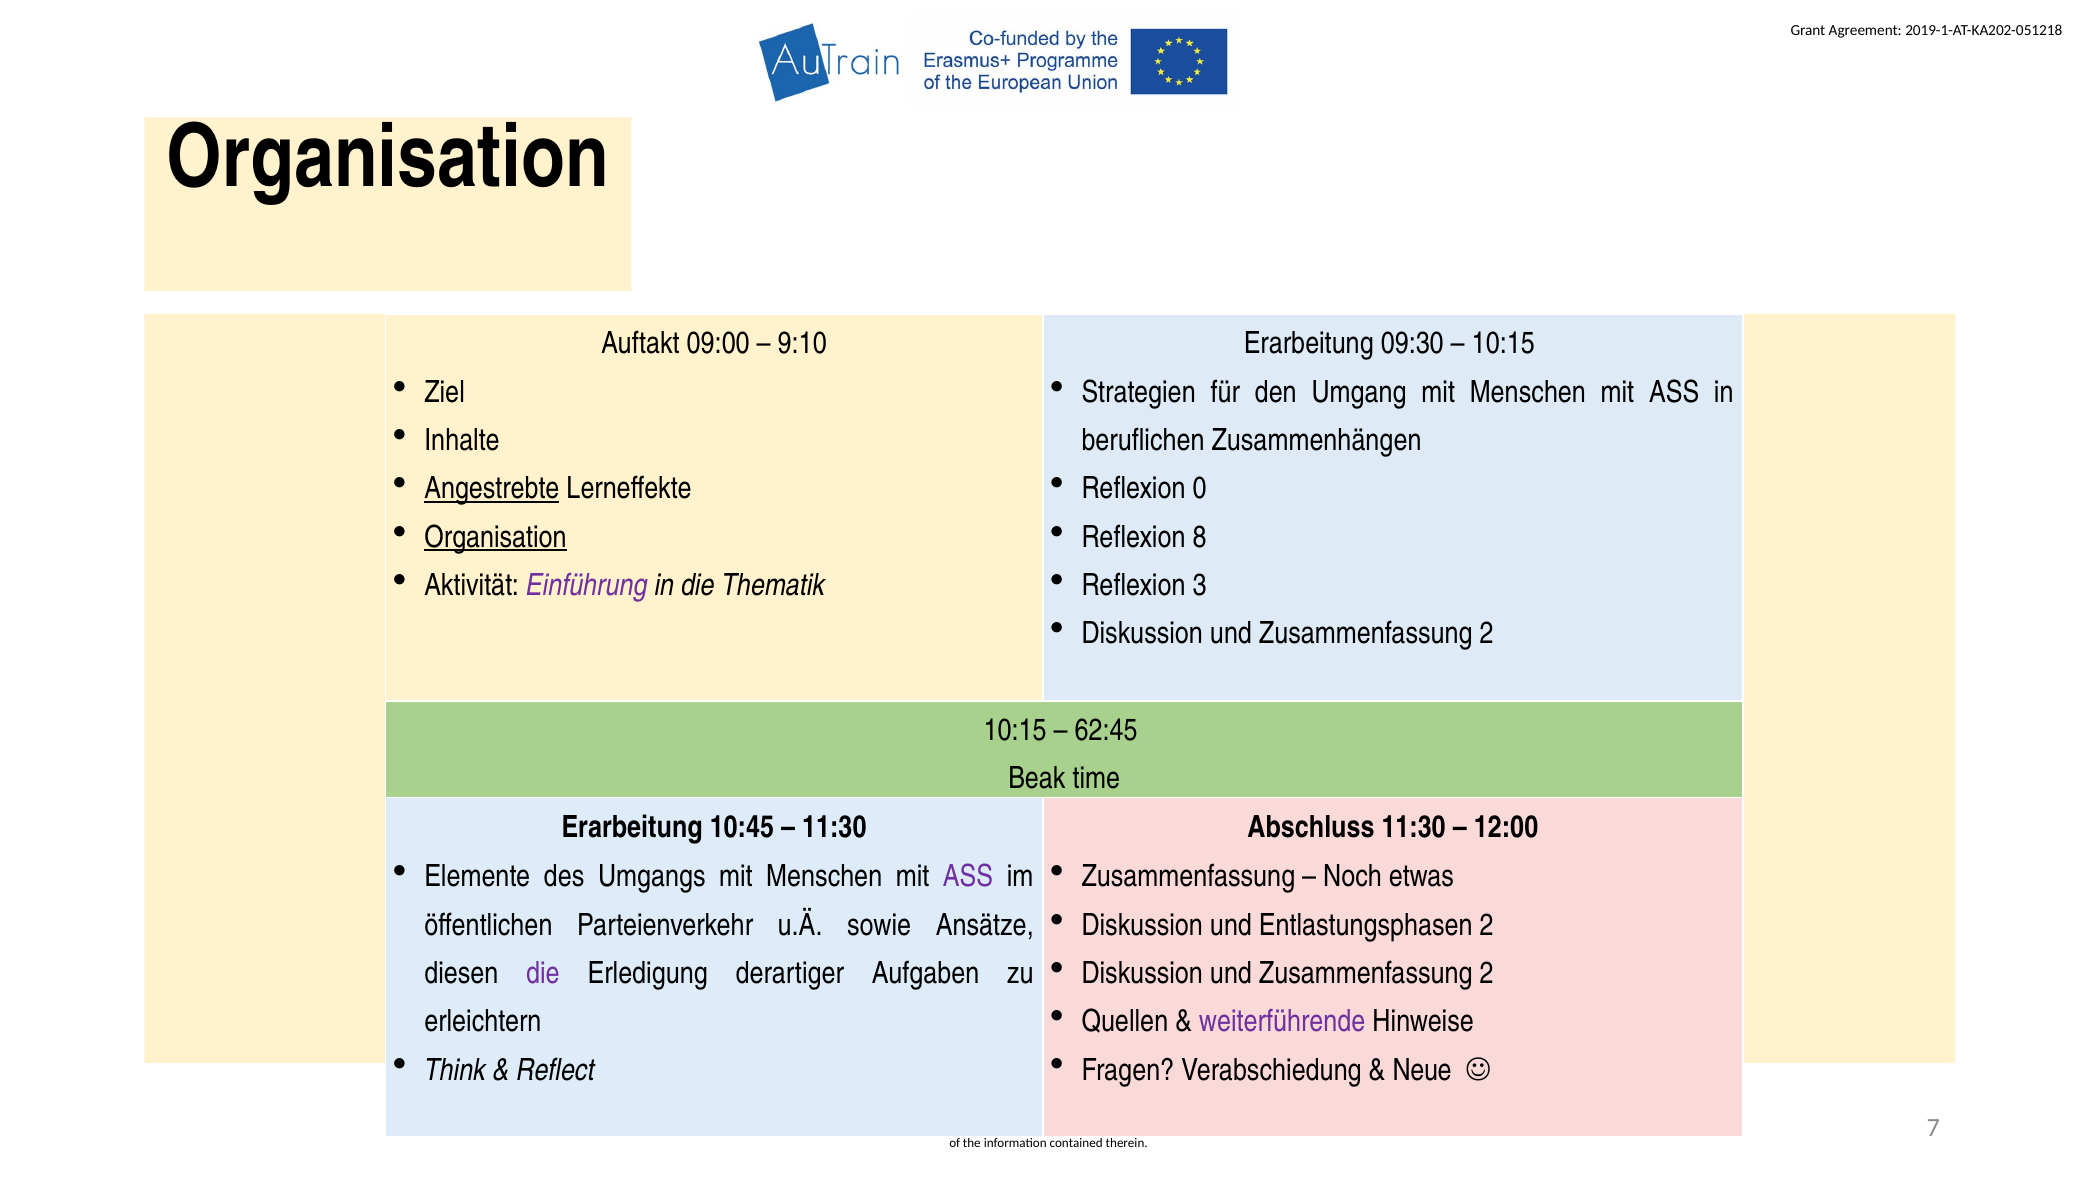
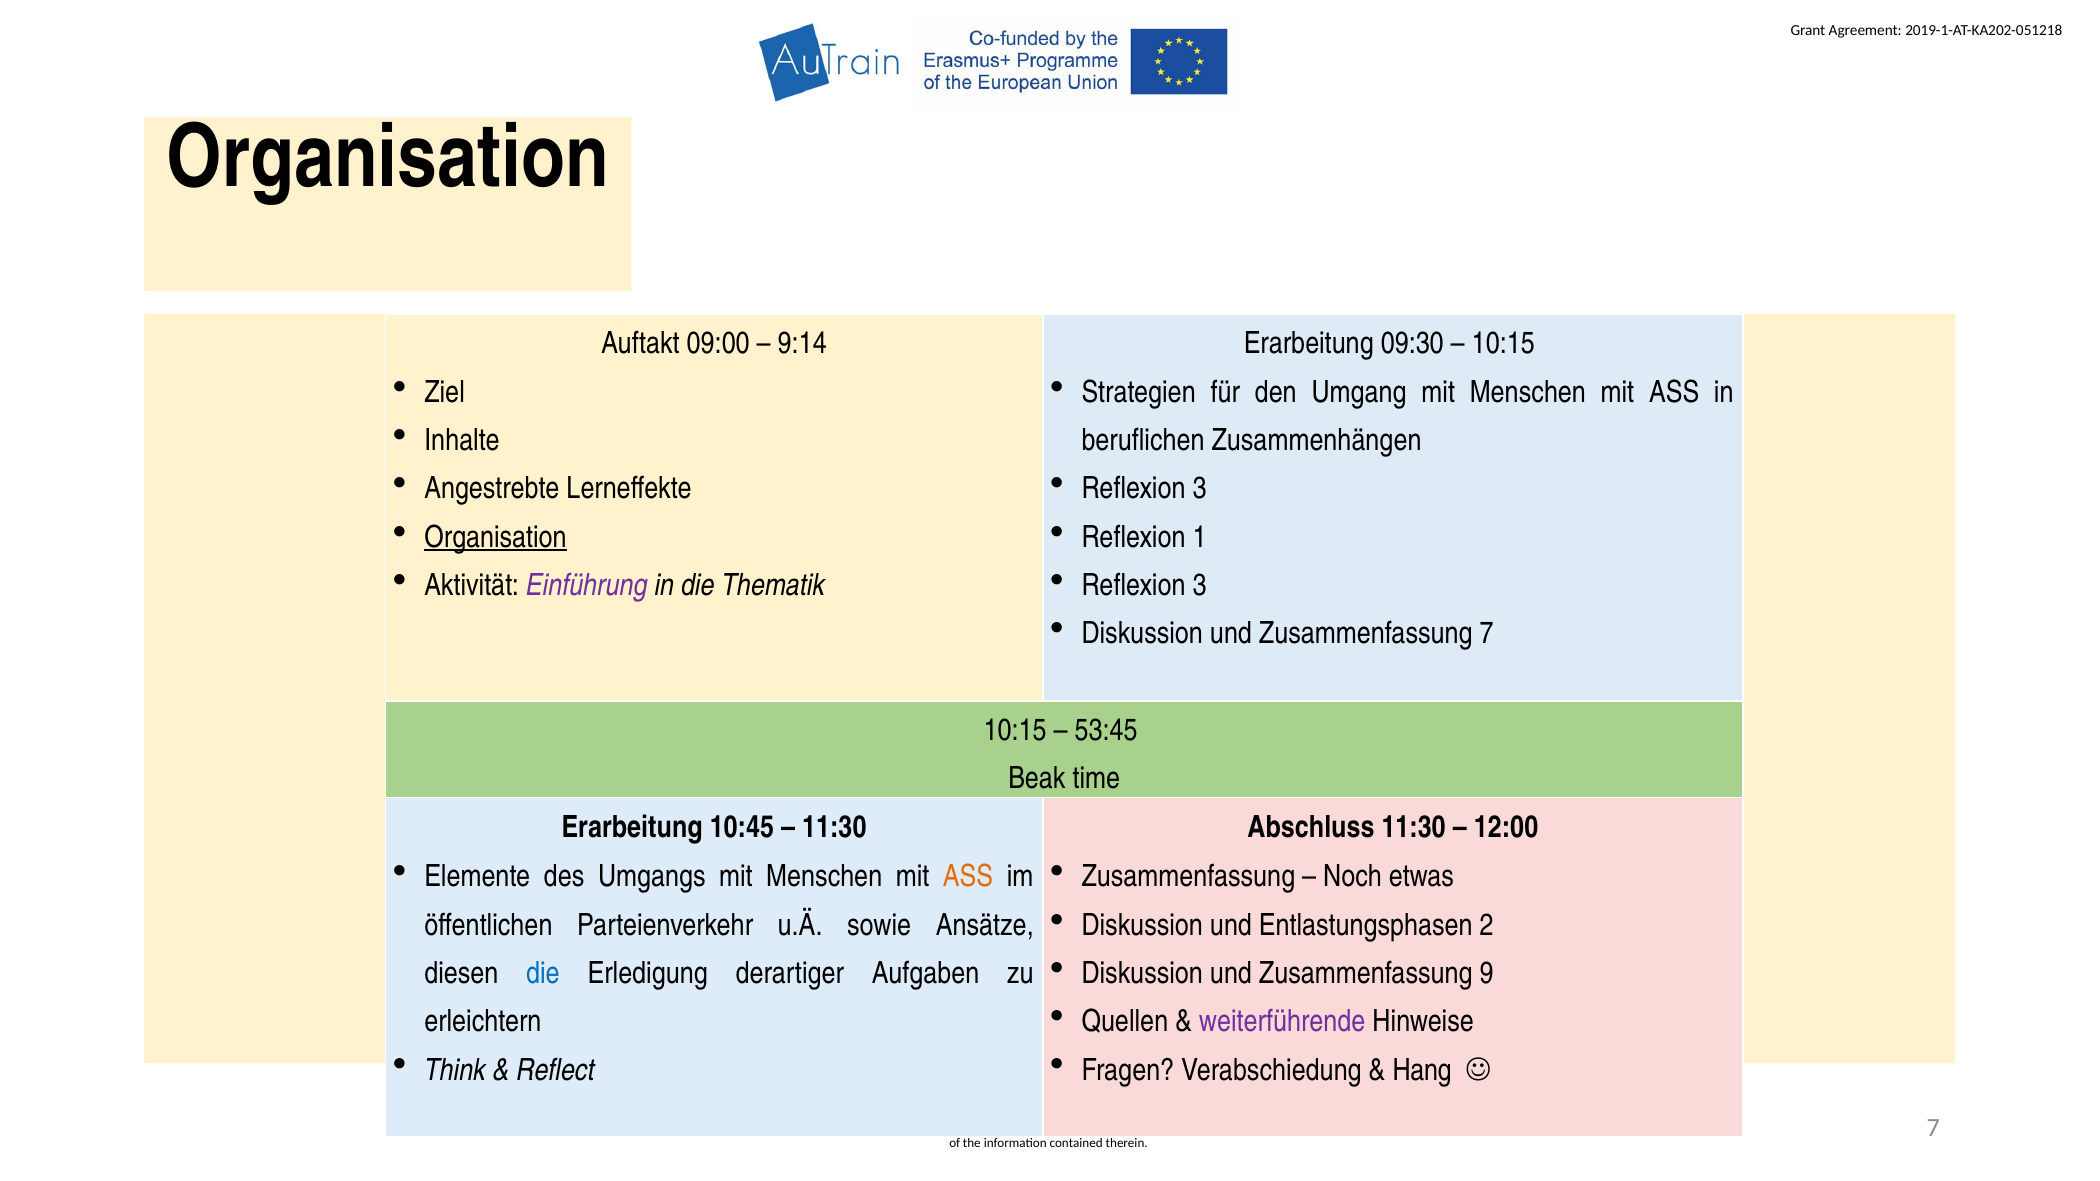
9:10: 9:10 -> 9:14 (802, 344)
Angestrebte underline: present -> none (492, 489)
0: 0 -> 3 (1200, 489)
8: 8 -> 1 (1200, 537)
2: 2 -> 7 (1487, 634)
62:45: 62:45 -> 53:45 (1106, 730)
ASS colour: purple -> orange (968, 877)
2: 2 -> 9 (1487, 974)
die colour: purple -> blue (543, 974)
Neue: Neue -> Hang (1422, 1070)
